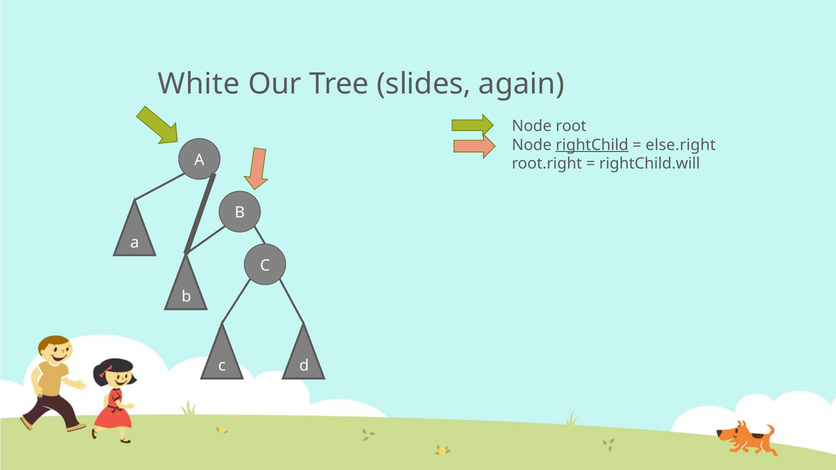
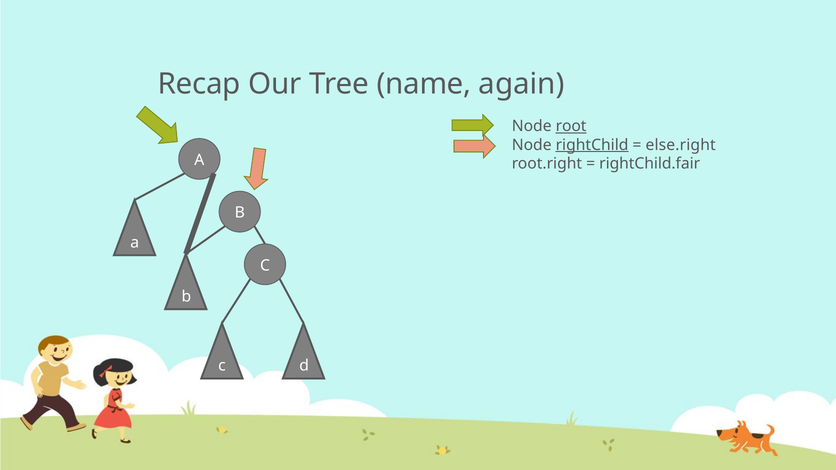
White: White -> Recap (199, 84)
slides: slides -> name (424, 84)
root underline: none -> present (571, 126)
rightChild.will: rightChild.will -> rightChild.fair (650, 164)
